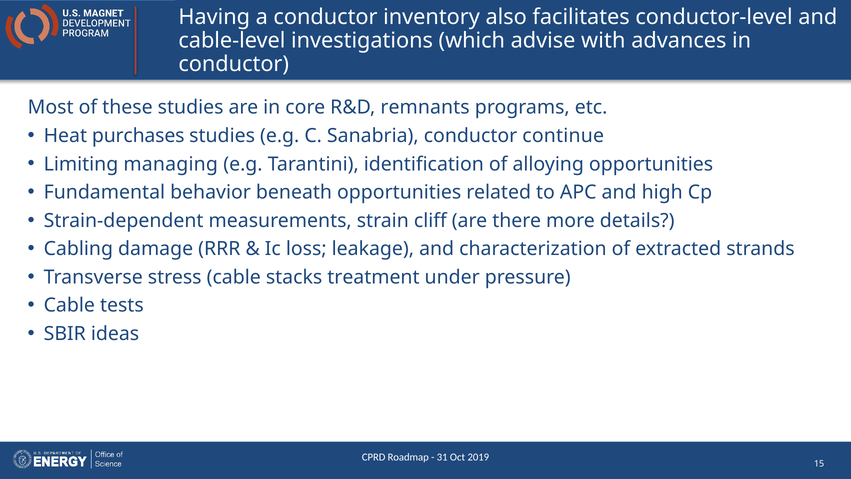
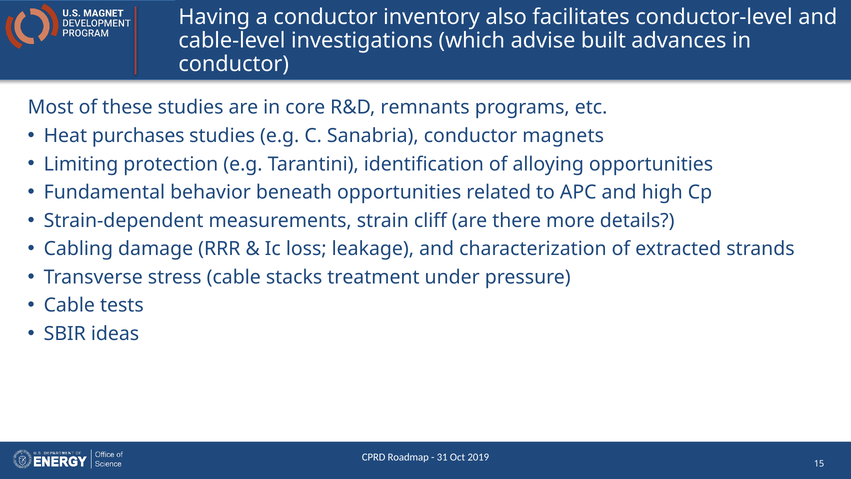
with: with -> built (603, 41)
continue: continue -> magnets (563, 136)
managing: managing -> protection (171, 164)
